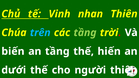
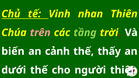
trên colour: light blue -> pink (40, 33)
an tầng: tầng -> cảnh (57, 51)
hiến: hiến -> thấy (109, 51)
